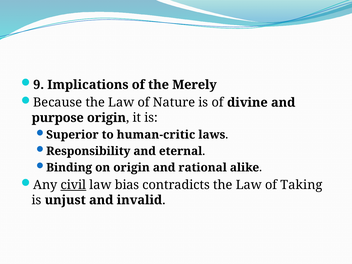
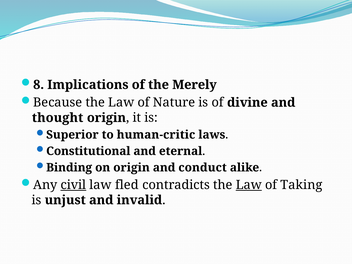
9: 9 -> 8 (39, 85)
purpose: purpose -> thought (58, 118)
Responsibility: Responsibility -> Constitutional (88, 151)
rational: rational -> conduct (203, 168)
bias: bias -> fled (127, 185)
Law underline: none -> present (249, 185)
